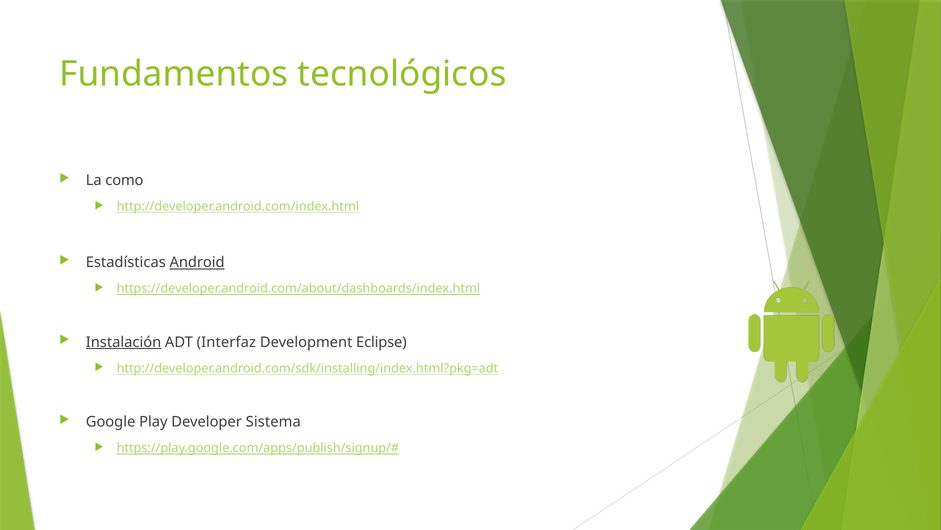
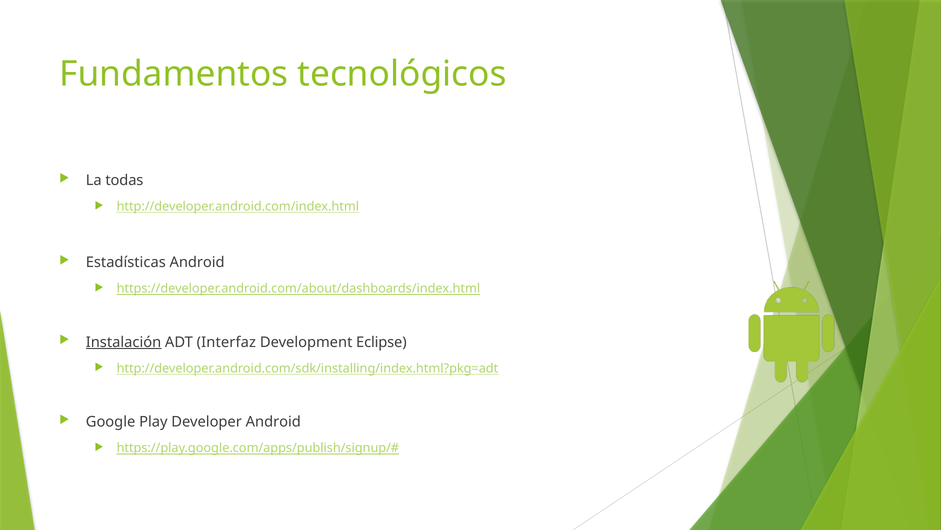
como: como -> todas (124, 180)
Android underline: present -> none (197, 262)
Developer Sistema: Sistema -> Android (273, 421)
